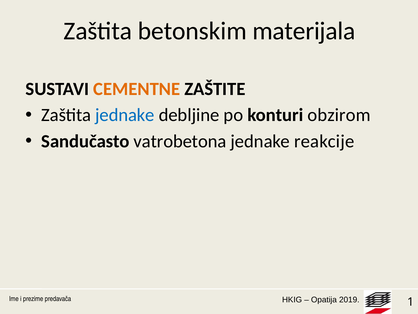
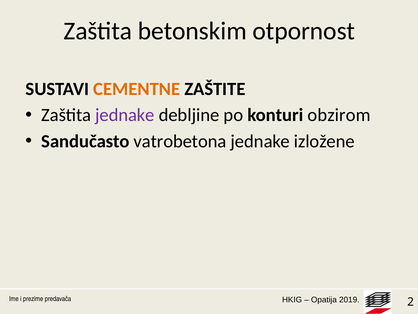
materijala: materijala -> otpornost (304, 31)
jednake colour: blue -> purple (125, 115)
reakcije: reakcije -> izložene (324, 141)
1: 1 -> 2 (411, 302)
